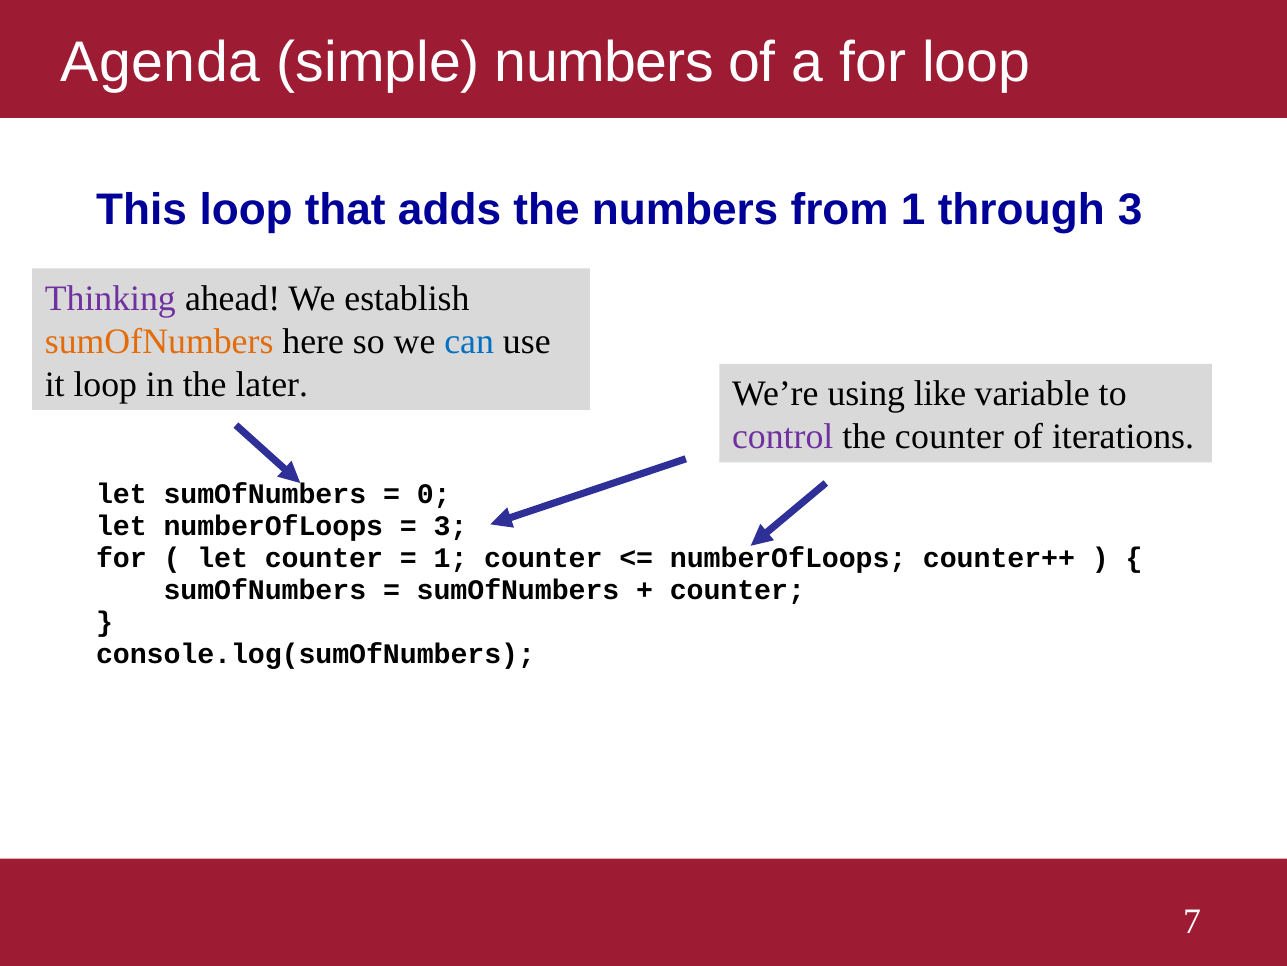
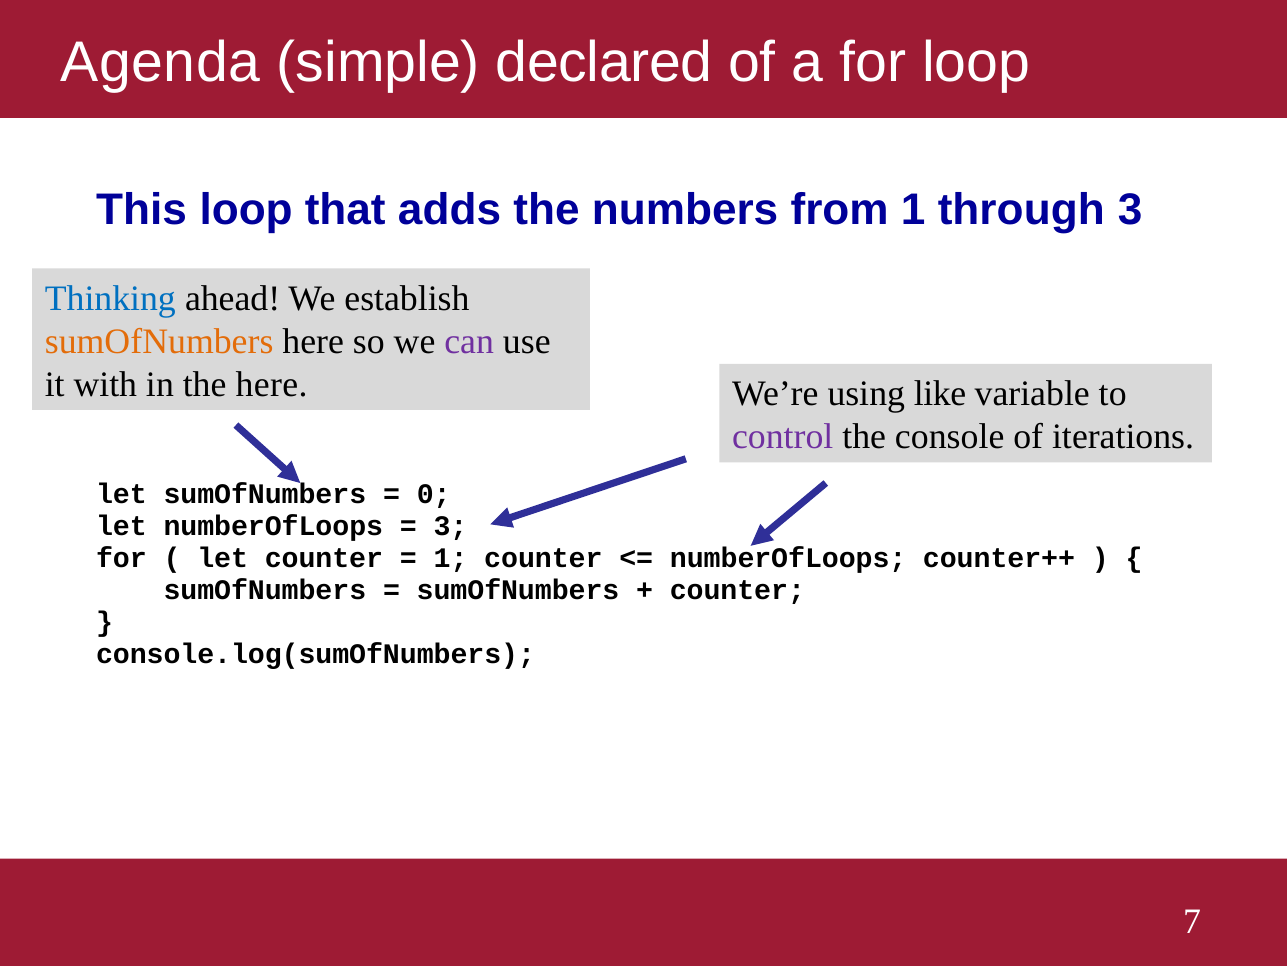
simple numbers: numbers -> declared (604, 63)
Thinking colour: purple -> blue (110, 298)
can colour: blue -> purple (469, 341)
it loop: loop -> with (105, 384)
the later: later -> here (272, 384)
the counter: counter -> console (950, 437)
